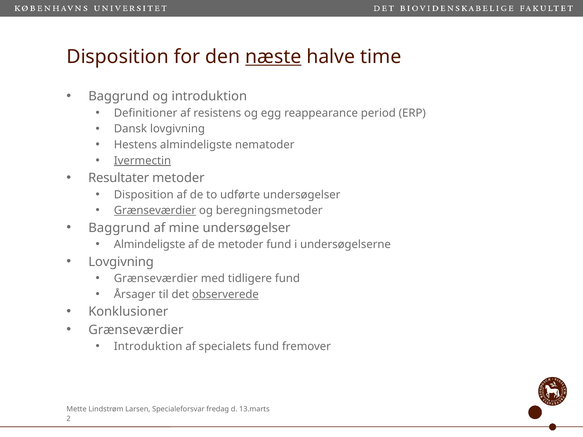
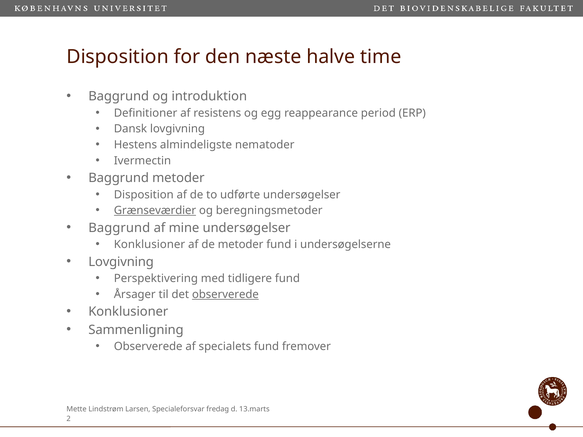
næste underline: present -> none (273, 57)
Ivermectin underline: present -> none (142, 161)
Resultater: Resultater -> Baggrund (119, 178)
Almindeligste: Almindeligste -> Konklusioner (150, 245)
Grænseværdier: Grænseværdier -> Perspektivering (156, 279)
Grænseværdier: Grænseværdier -> Sammenligning (136, 330)
Introduktion: Introduktion -> Observerede (148, 347)
